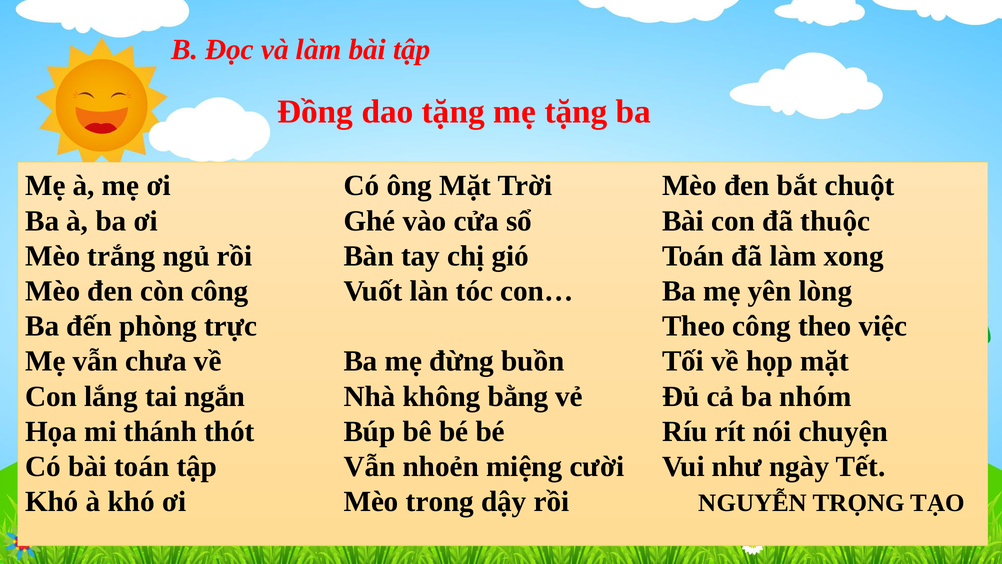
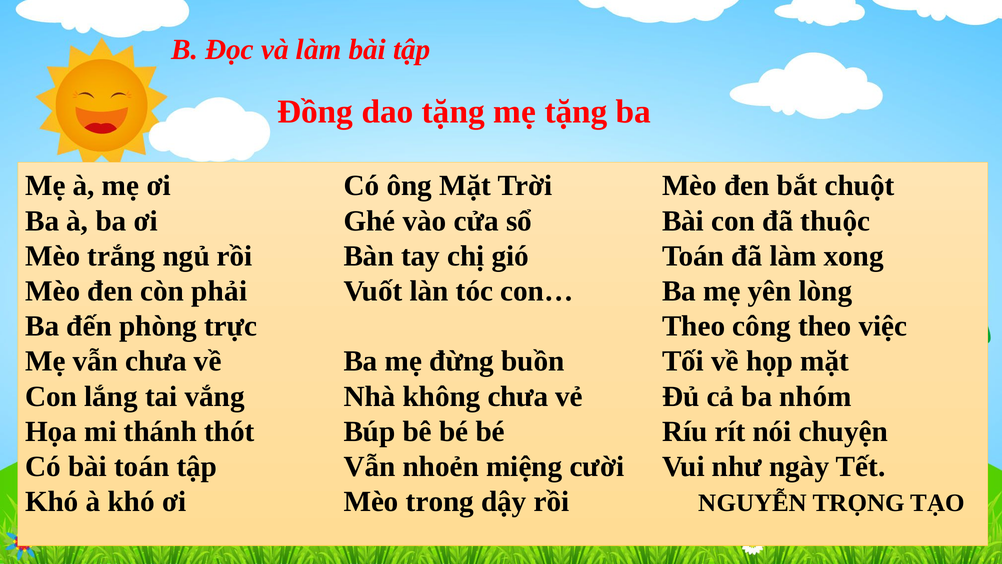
còn công: công -> phải (219, 291)
ngắn: ngắn -> vắng (215, 396)
không bằng: bằng -> chưa (518, 396)
